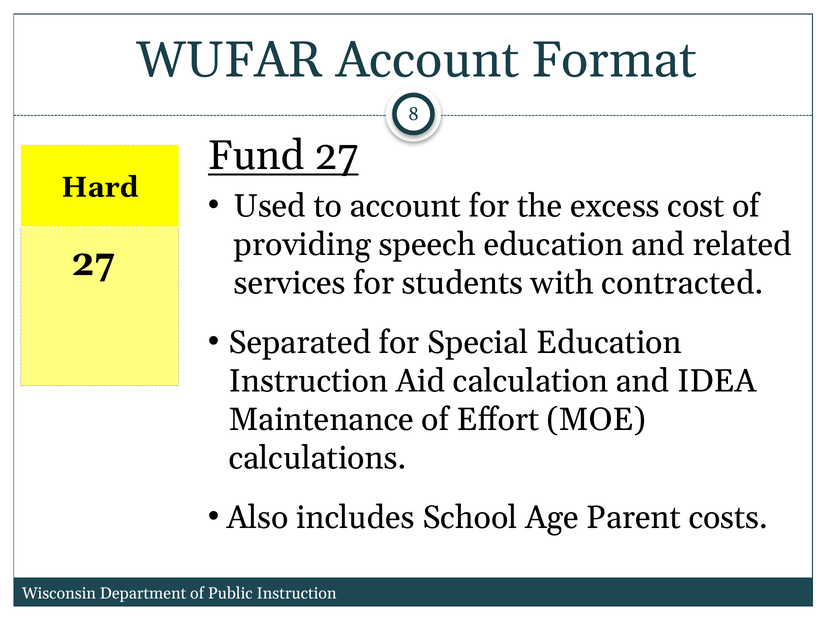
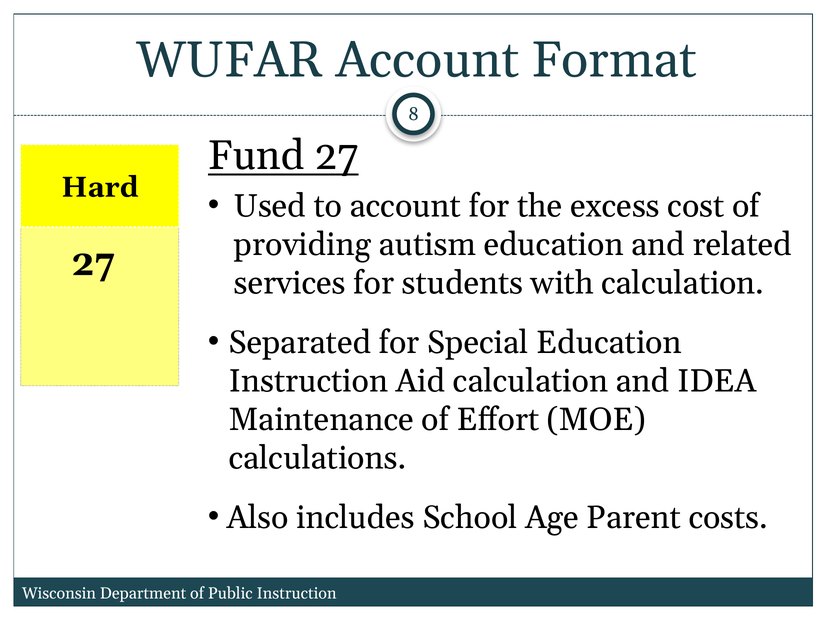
speech: speech -> autism (427, 245)
with contracted: contracted -> calculation (683, 283)
